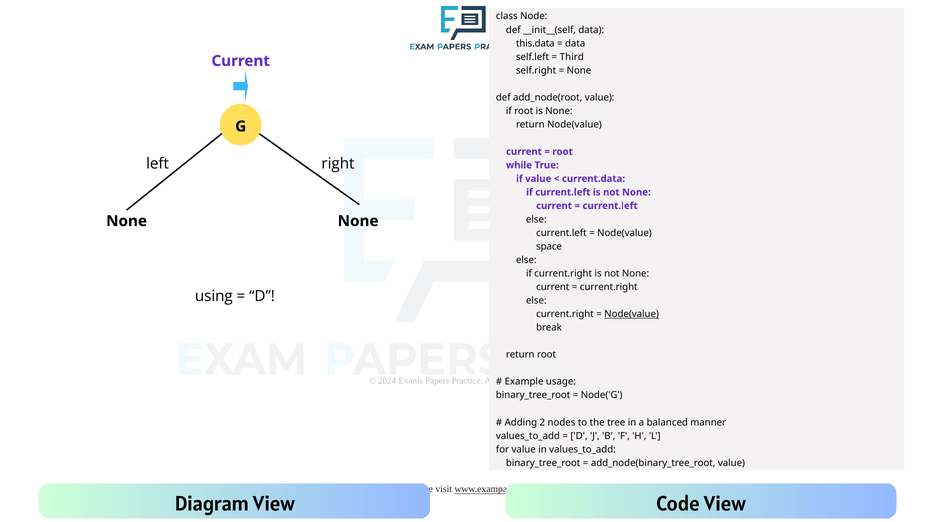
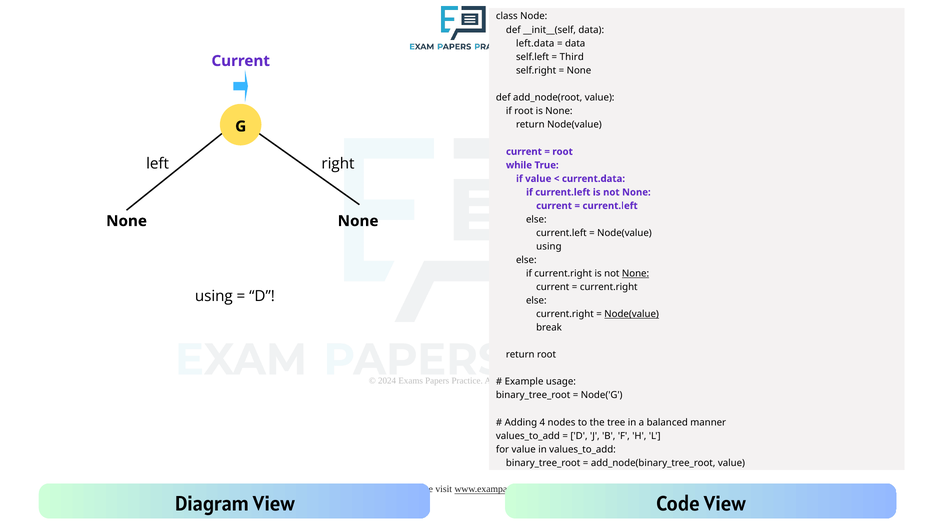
this.data: this.data -> left.data (535, 43)
space: space -> using (549, 246)
None underline: none -> present (636, 273)
2: 2 -> 4 (542, 422)
